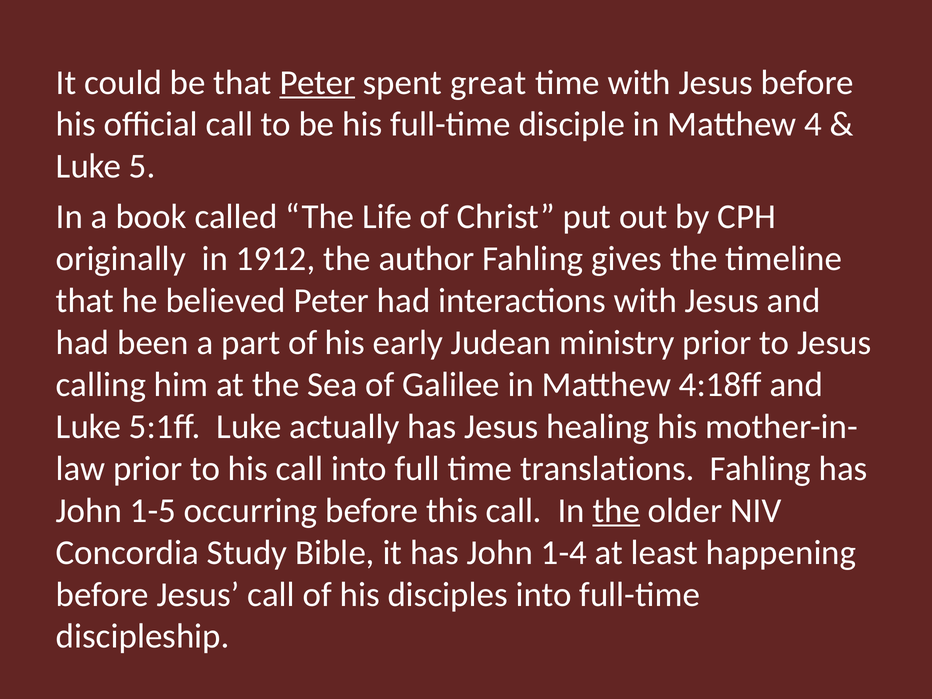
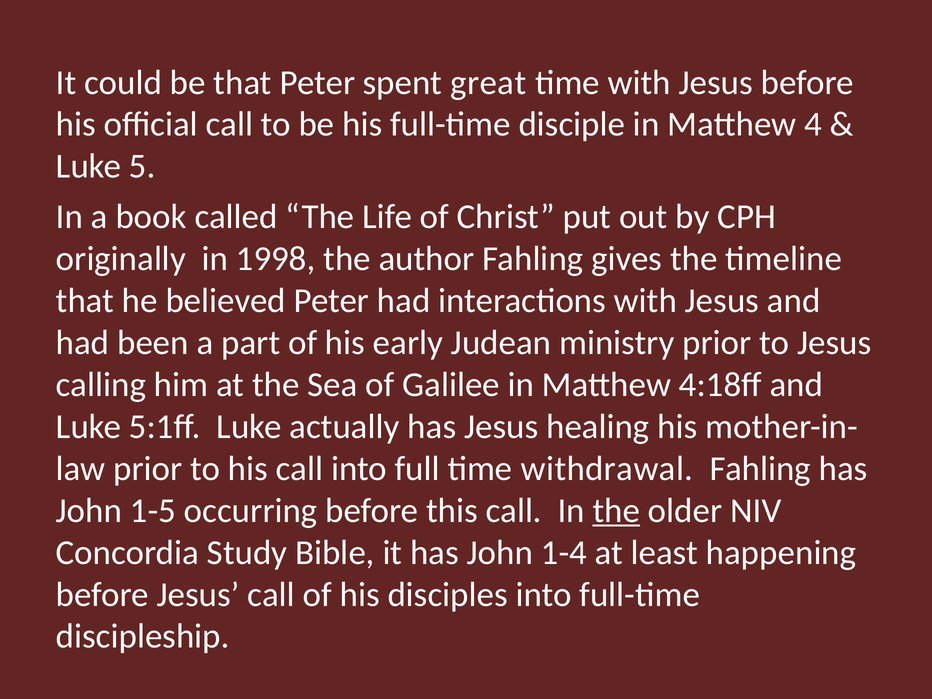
Peter underline: present -> none (317, 82)
1912: 1912 -> 1998 (276, 259)
translations: translations -> withdrawal (607, 469)
